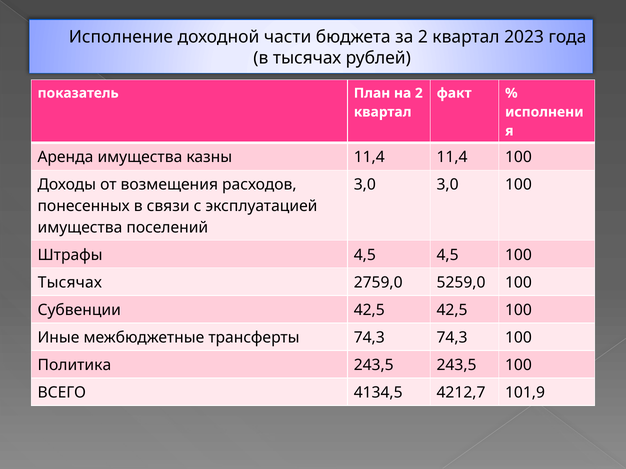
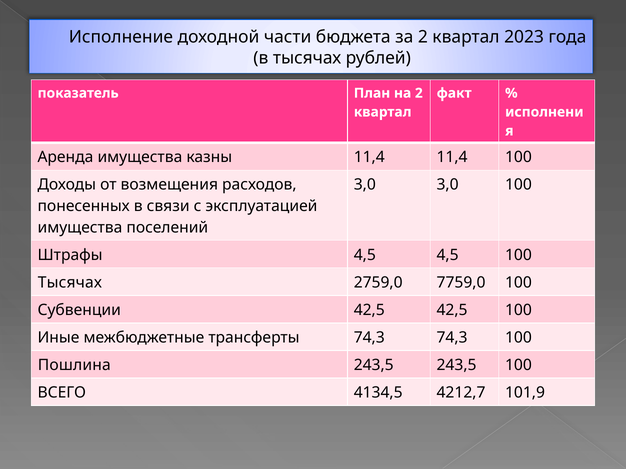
5259,0: 5259,0 -> 7759,0 (461, 283)
Политика: Политика -> Пошлина (74, 366)
